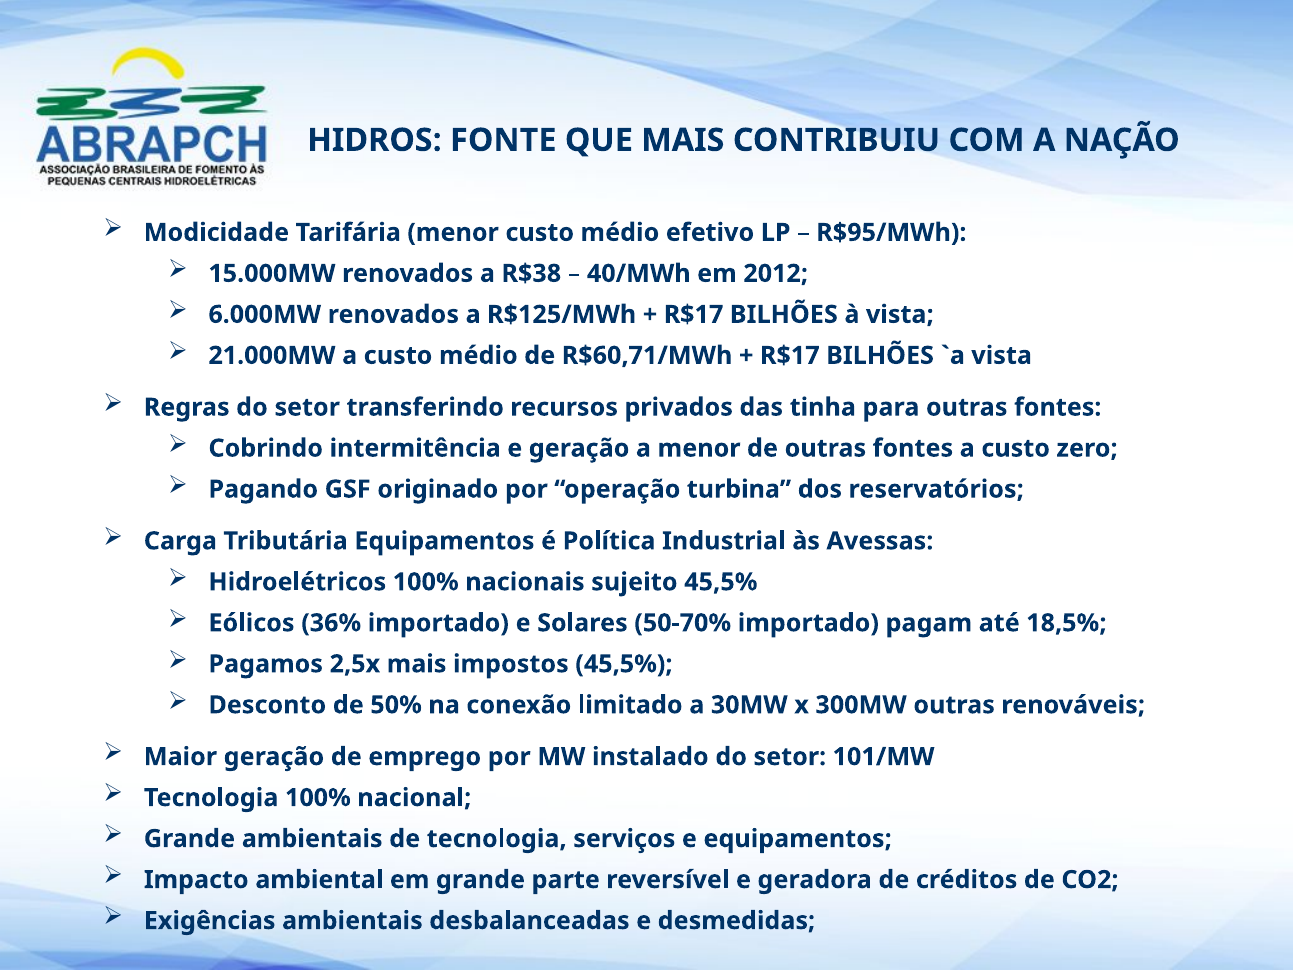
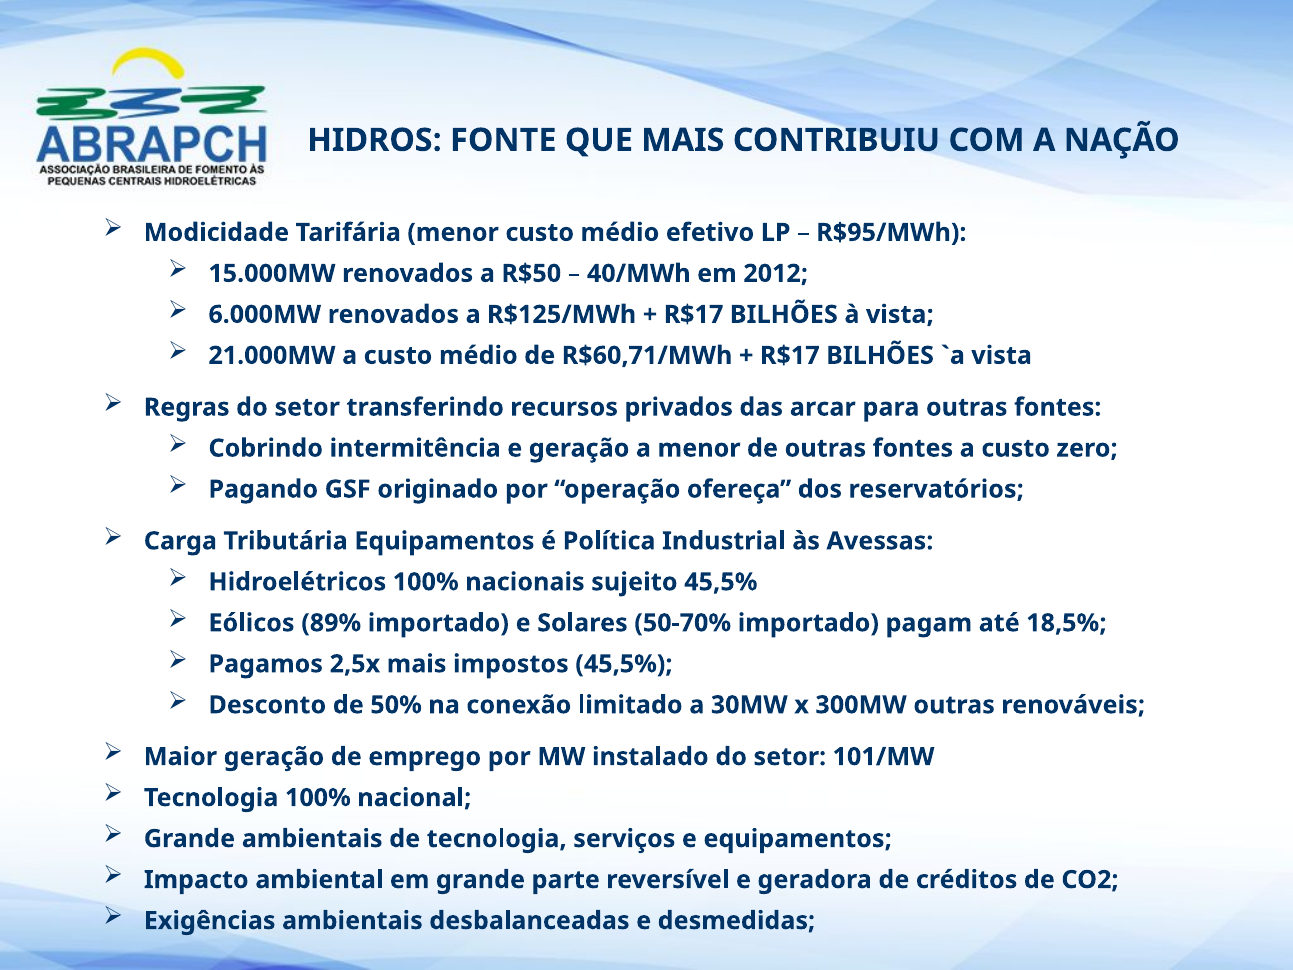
R$38: R$38 -> R$50 (531, 273)
tinha: tinha -> arcar (823, 407)
turbina: turbina -> ofereça (739, 489)
36%: 36% -> 89% (331, 623)
